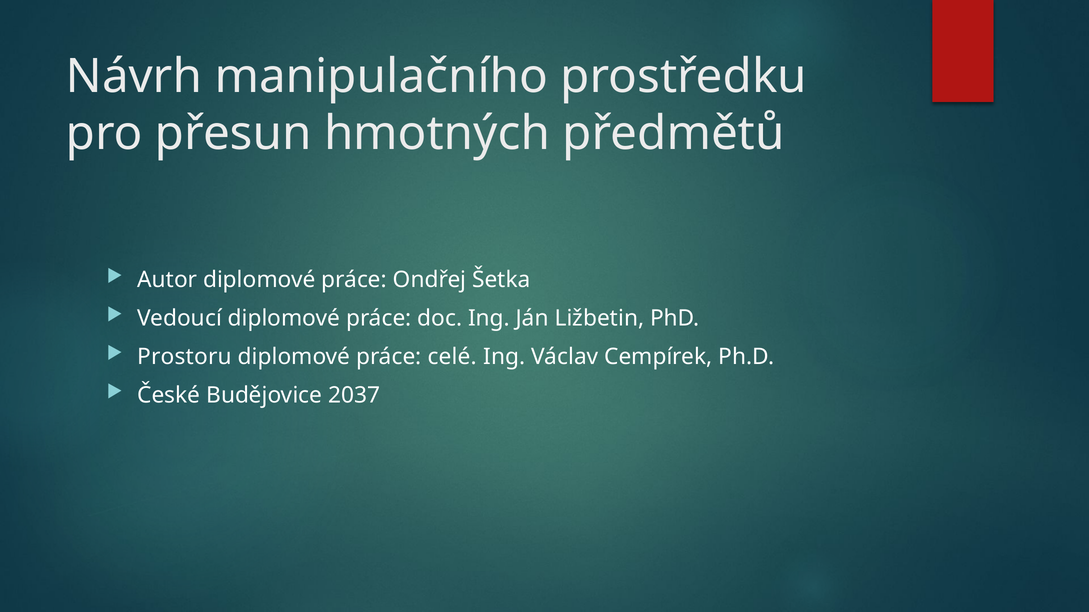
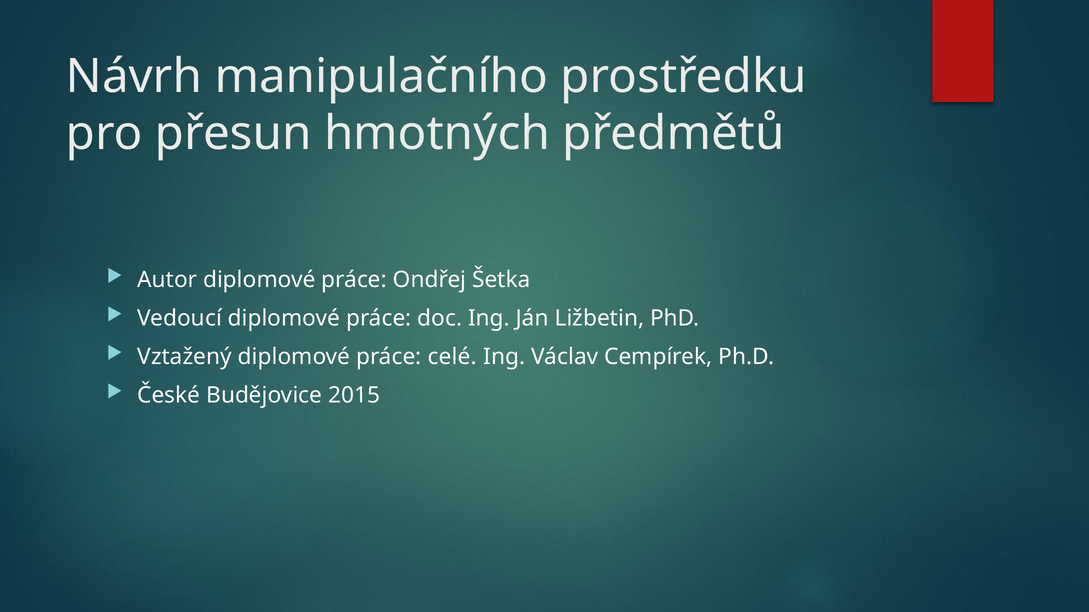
Prostoru: Prostoru -> Vztažený (185, 357)
2037: 2037 -> 2015 (354, 396)
